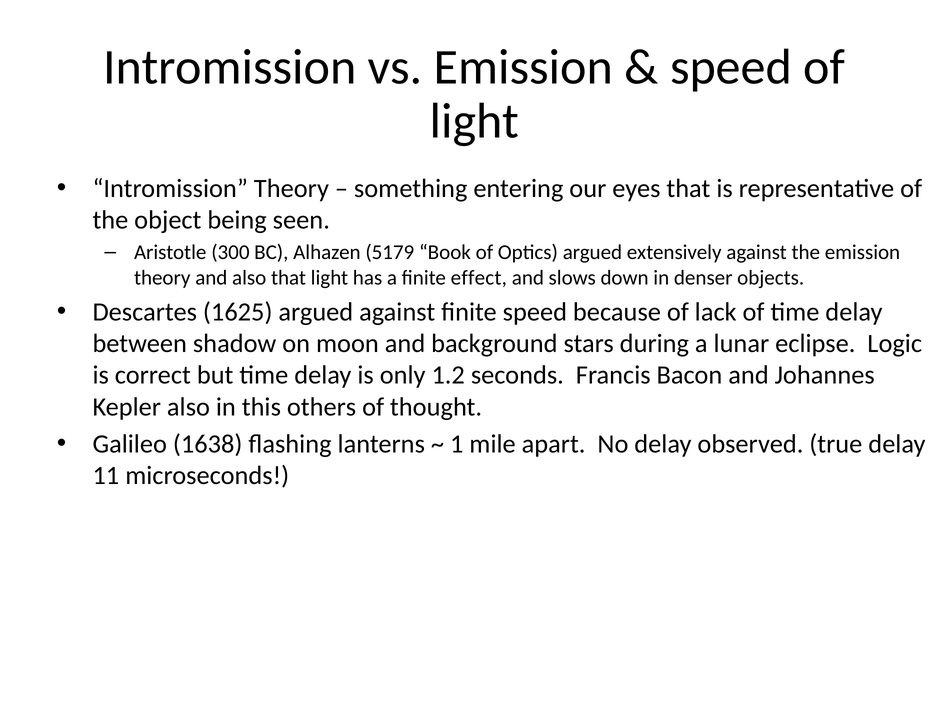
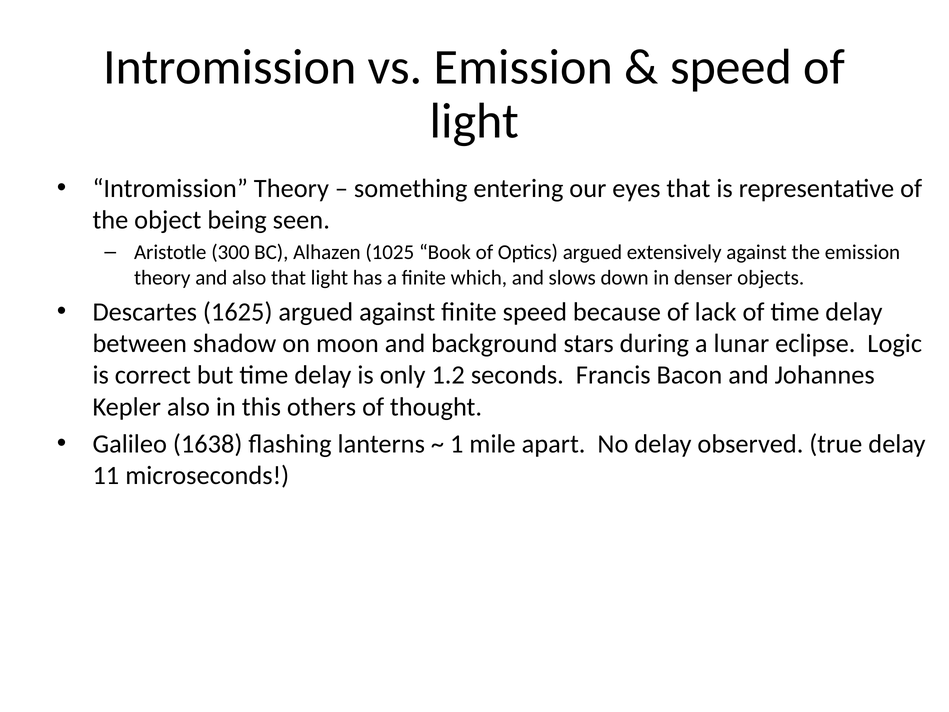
5179: 5179 -> 1025 (390, 252)
effect: effect -> which (479, 278)
